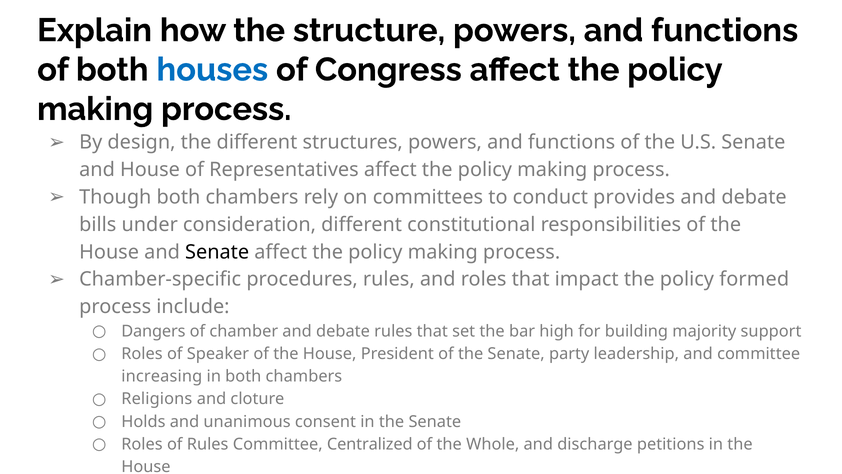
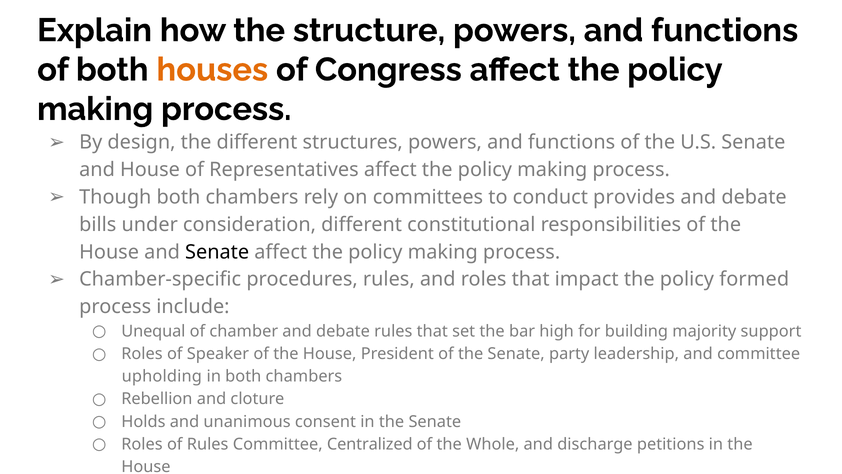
houses colour: blue -> orange (212, 70)
Dangers: Dangers -> Unequal (153, 331)
increasing: increasing -> upholding (162, 376)
Religions: Religions -> Rebellion (157, 399)
